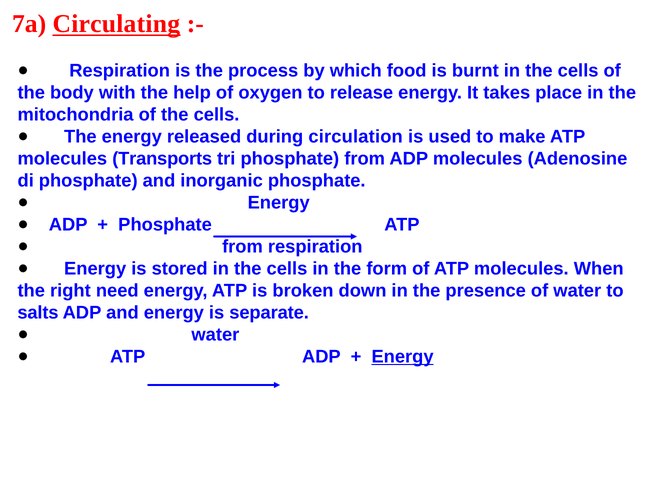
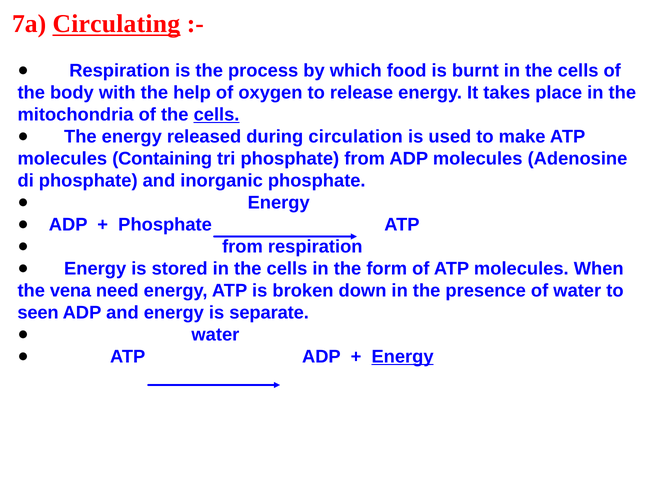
cells underline: none -> present (217, 114)
Transports: Transports -> Containing (162, 158)
right: right -> vena (71, 290)
salts: salts -> seen (38, 312)
